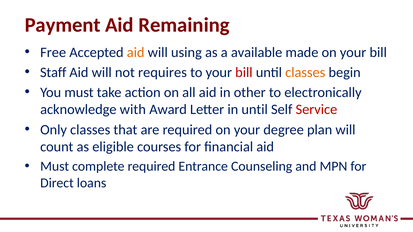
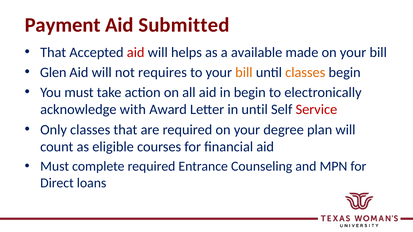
Remaining: Remaining -> Submitted (184, 25)
Free: Free -> That (53, 52)
aid colour: orange -> red (136, 52)
using: using -> helps (186, 52)
Staff: Staff -> Glen (53, 72)
bill colour: red -> orange (244, 72)
in other: other -> begin (250, 93)
